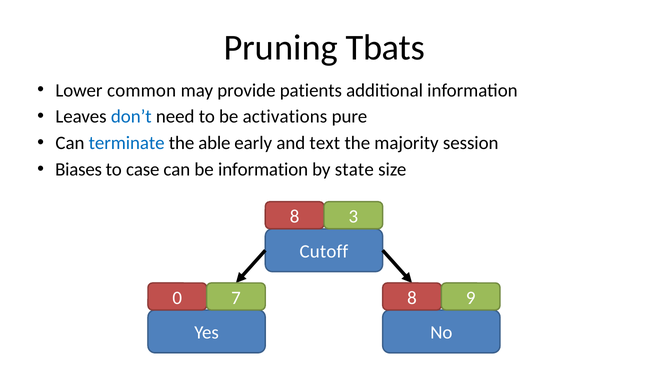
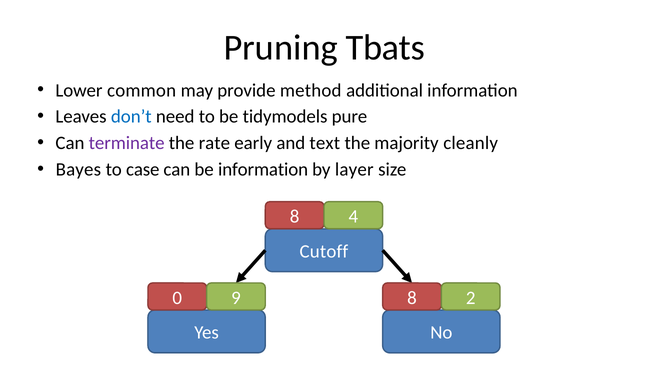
patients: patients -> method (311, 90)
activations: activations -> tidymodels (285, 117)
terminate colour: blue -> purple (127, 143)
able: able -> rate (214, 143)
session: session -> cleanly (471, 143)
Biases: Biases -> Bayes (78, 169)
state: state -> layer (354, 169)
3: 3 -> 4 (353, 216)
7: 7 -> 9 (236, 297)
9: 9 -> 2 (471, 297)
